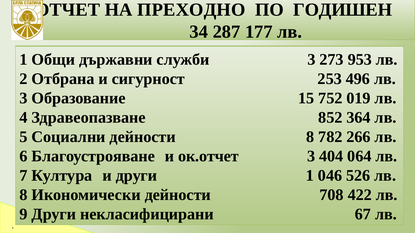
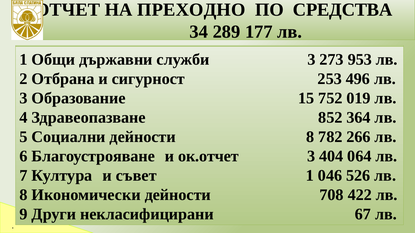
ГОДИШЕН: ГОДИШЕН -> СРЕДСТВА (343, 10)
287: 287 -> 289 (227, 32)
и други: други -> съвет (136, 176)
